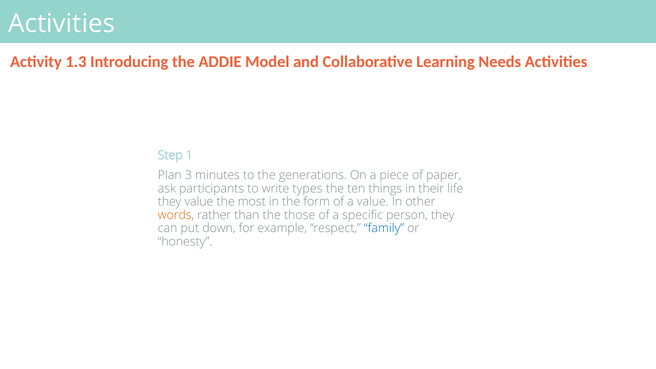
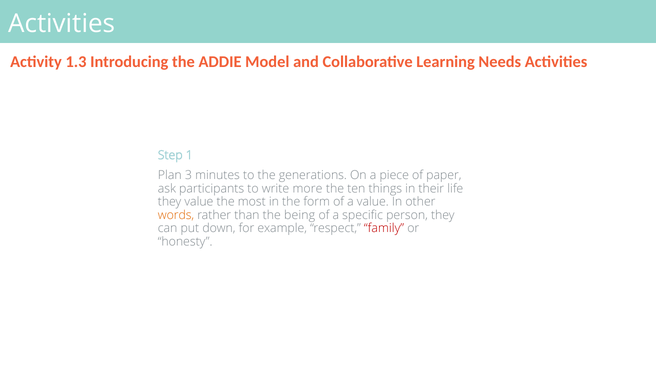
types: types -> more (307, 188)
those: those -> being (300, 215)
family colour: blue -> red (384, 228)
